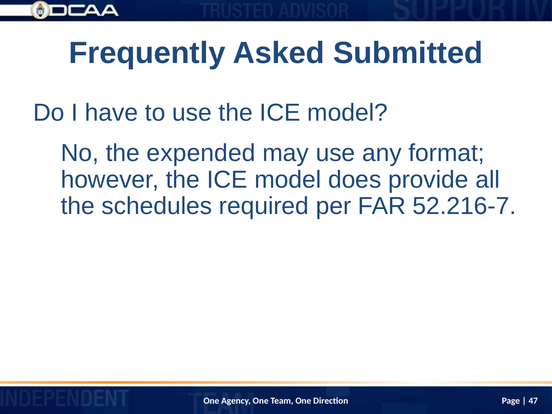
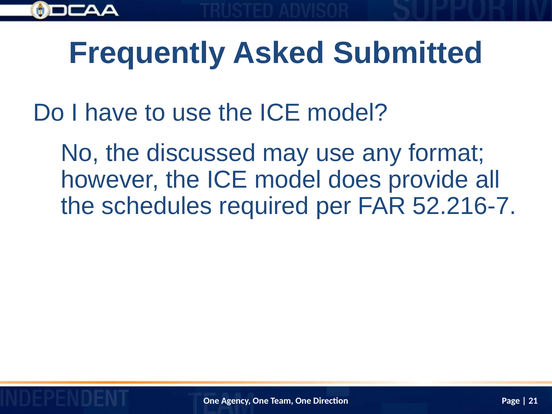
expended: expended -> discussed (201, 153)
47: 47 -> 21 (533, 401)
